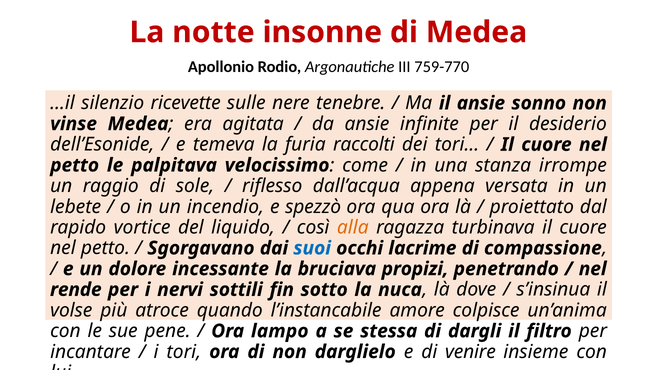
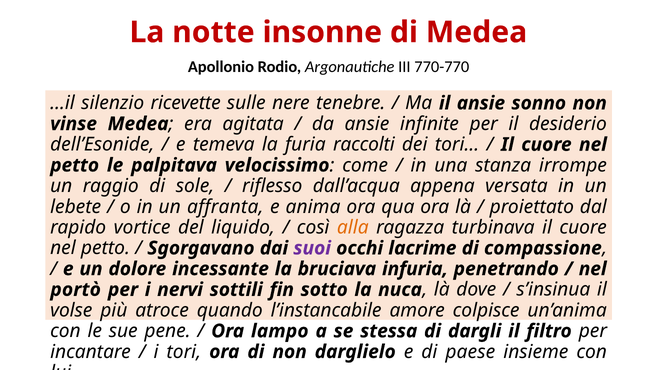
759-770: 759-770 -> 770-770 (442, 67)
incendio: incendio -> affranta (225, 206)
spezzò: spezzò -> anima (313, 206)
suoi colour: blue -> purple (312, 248)
propizi: propizi -> infuria (415, 269)
rende: rende -> portò (76, 289)
venire: venire -> paese (470, 351)
